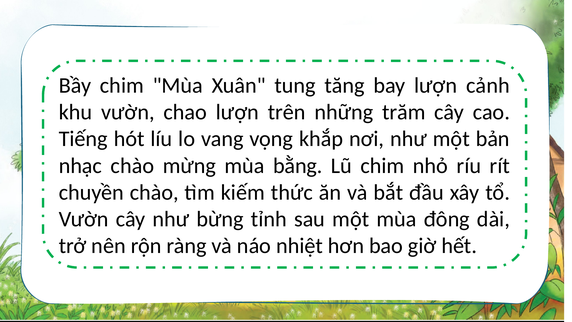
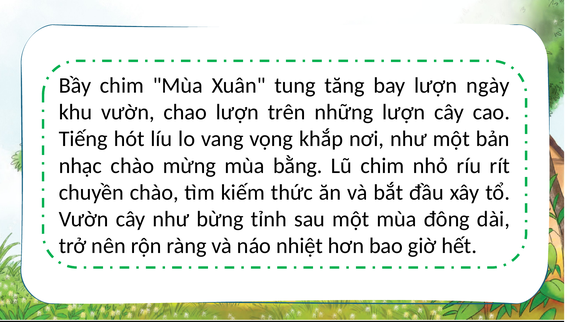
cảnh: cảnh -> ngày (488, 85)
những trăm: trăm -> lượn (404, 112)
